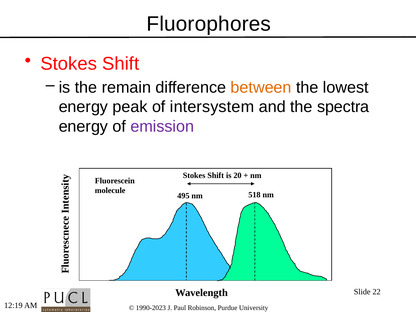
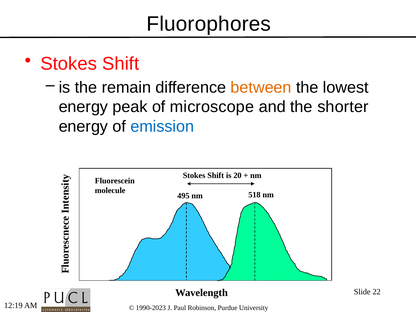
intersystem: intersystem -> microscope (212, 107)
spectra: spectra -> shorter (343, 107)
emission colour: purple -> blue (162, 126)
